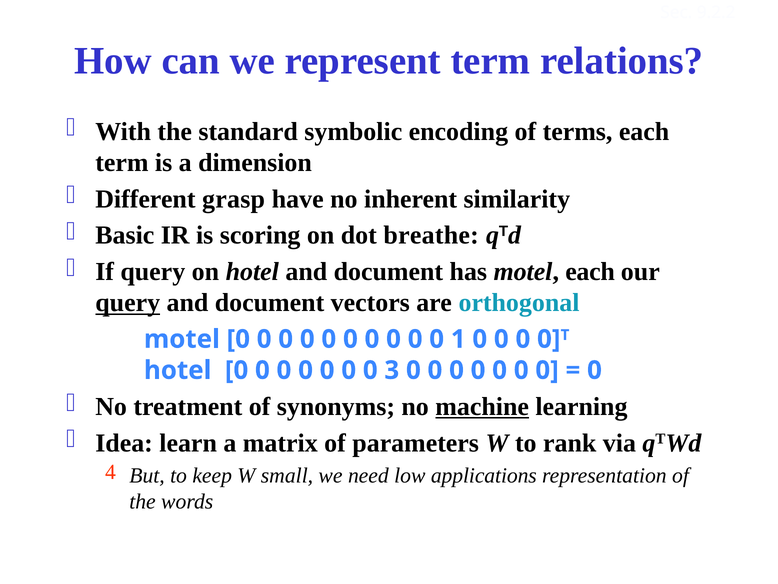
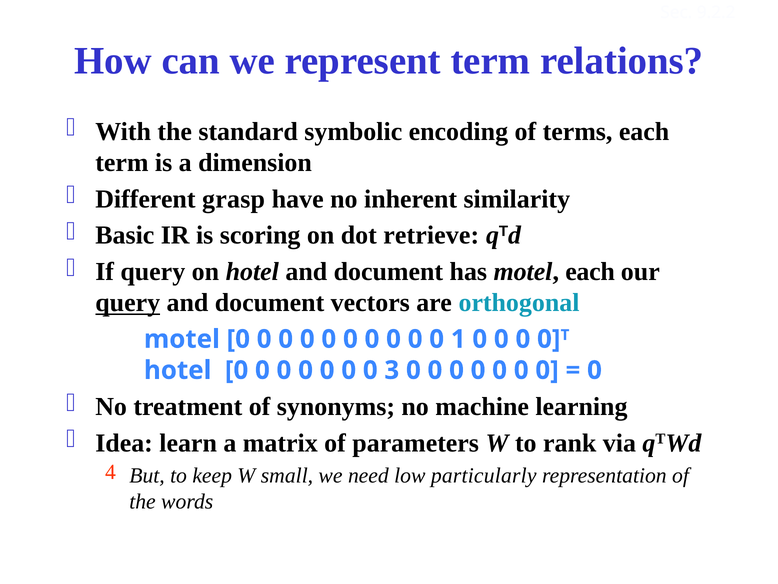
breathe: breathe -> retrieve (431, 235)
machine underline: present -> none (482, 406)
applications: applications -> particularly (484, 475)
